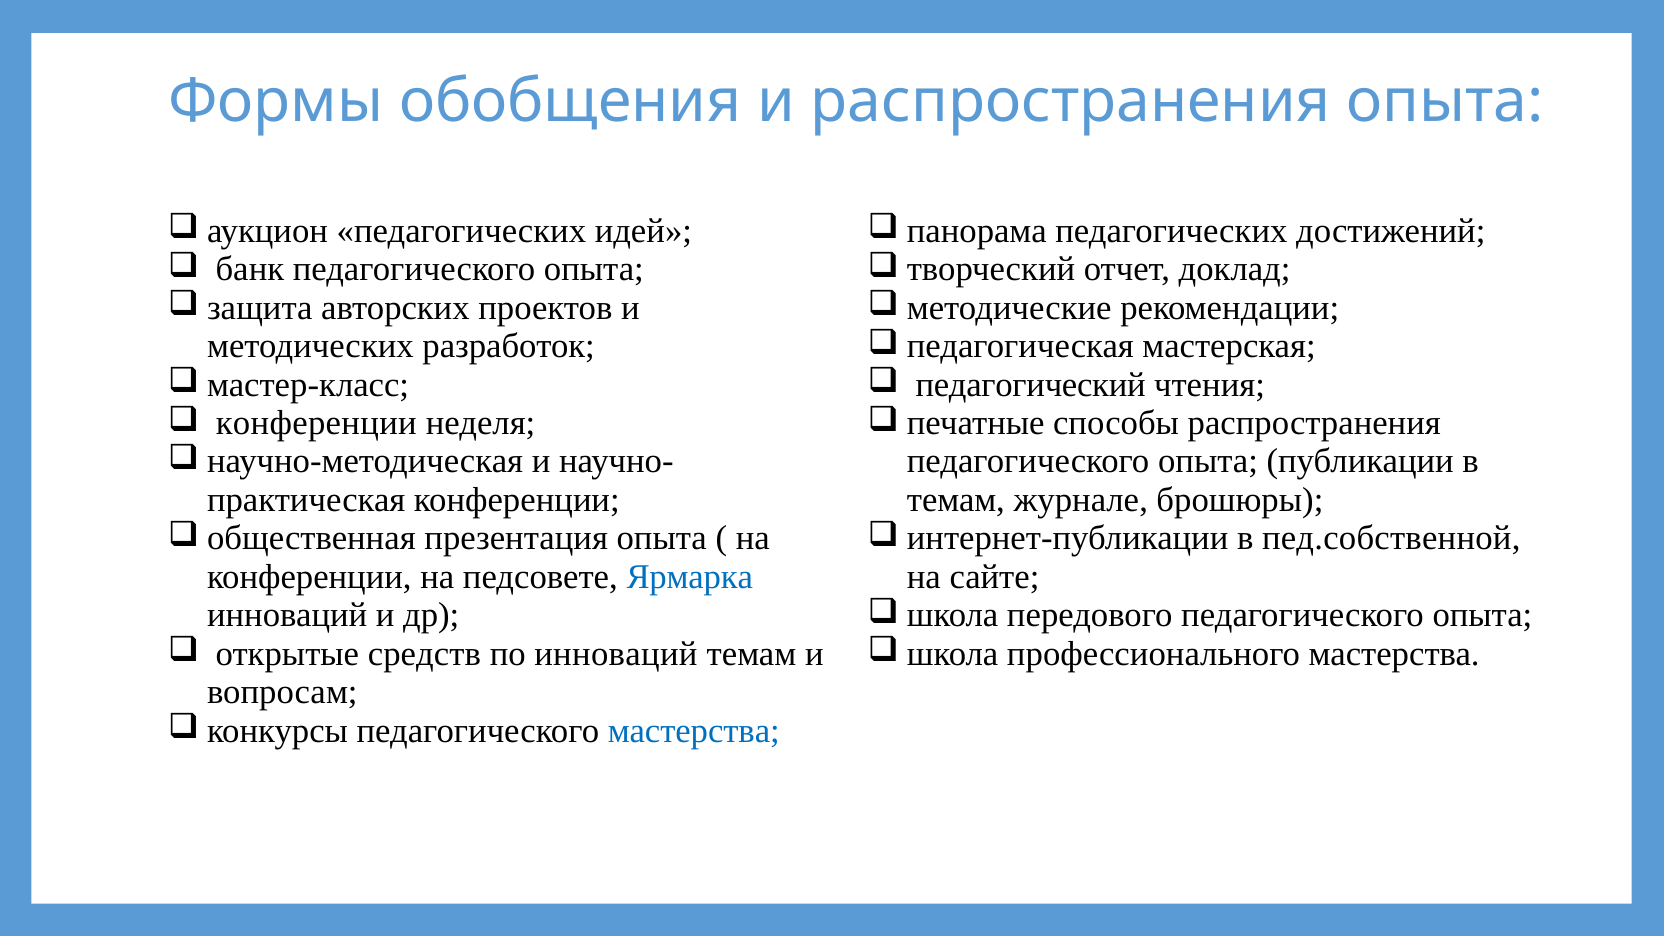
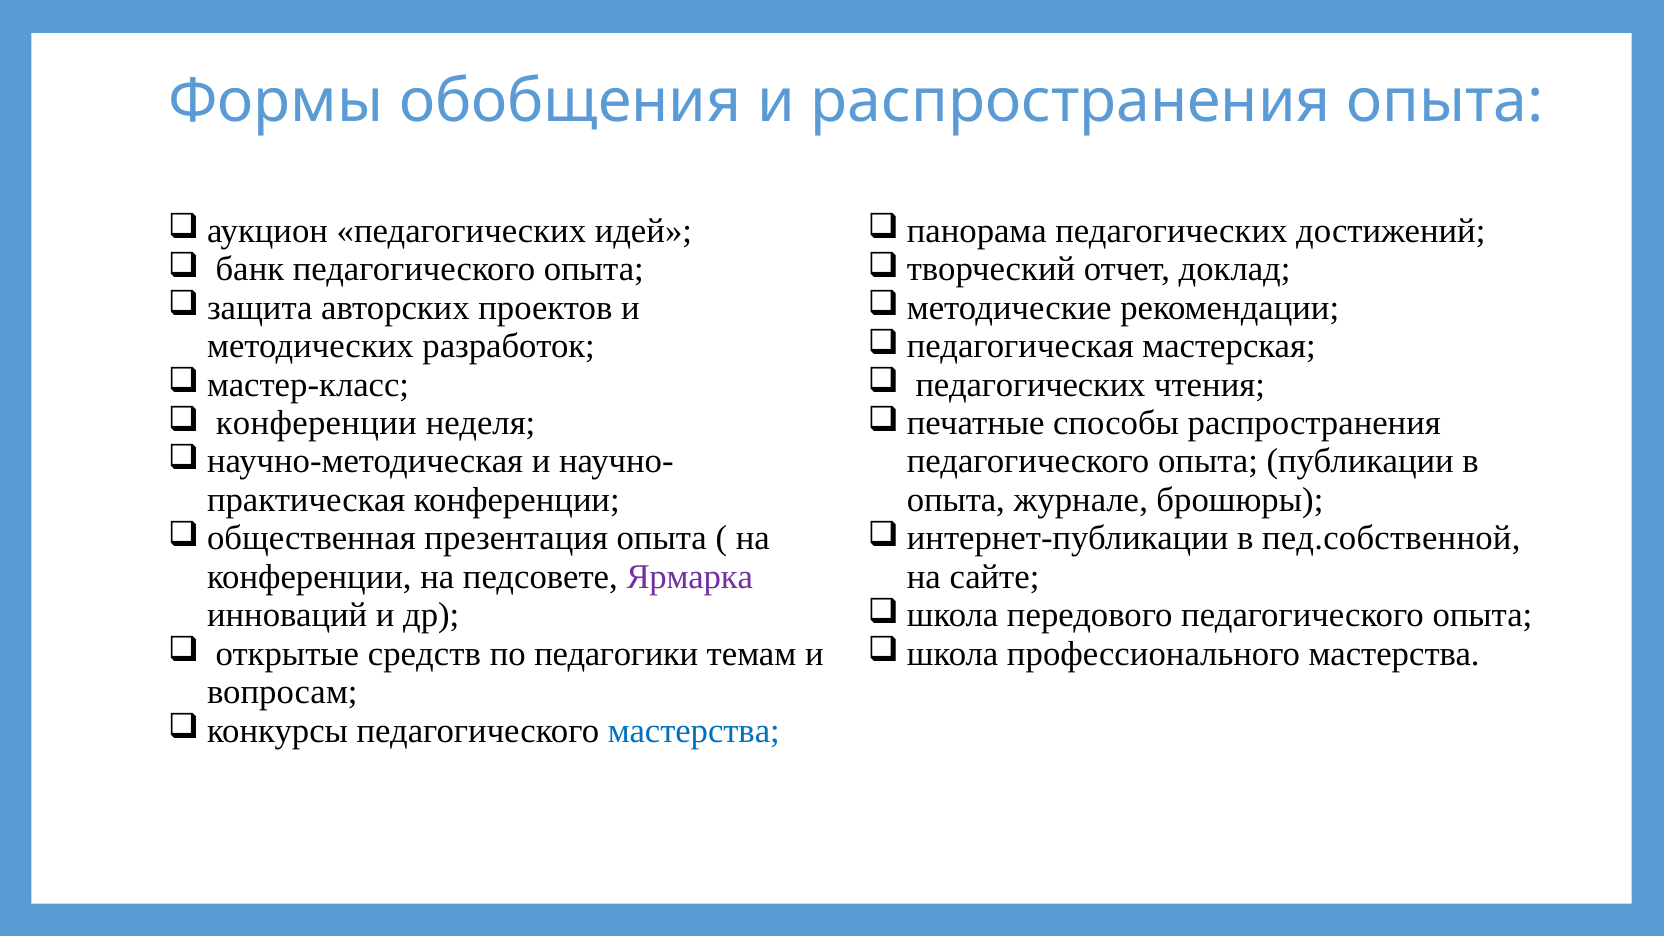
педагогический: педагогический -> педагогических (1031, 385)
темам: темам -> опыта (956, 500)
Ярмарка colour: blue -> purple (690, 577)
по инноваций: инноваций -> педагогики (616, 654)
